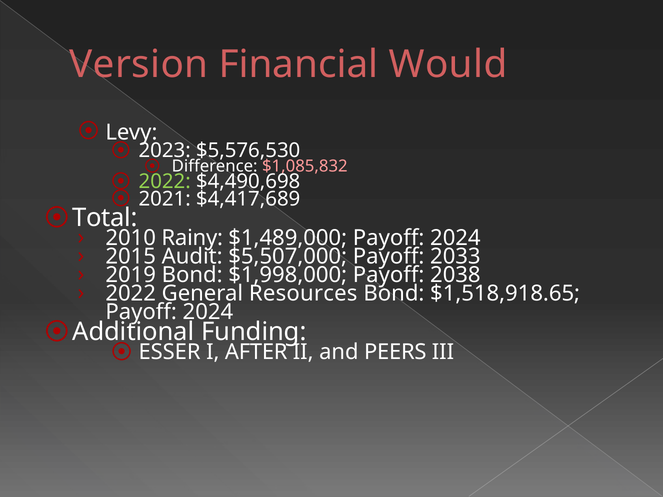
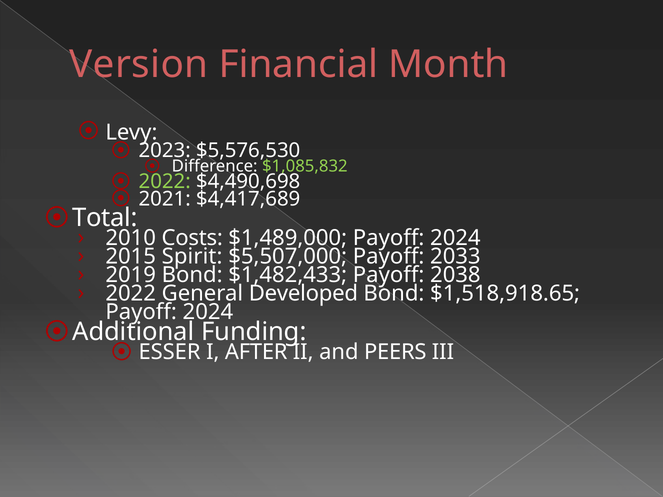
Would: Would -> Month (448, 64)
$1,085,832 colour: pink -> light green (305, 166)
Rainy: Rainy -> Costs (192, 238)
Audit: Audit -> Spirit (192, 257)
$1,998,000: $1,998,000 -> $1,482,433 (288, 275)
Resources: Resources -> Developed (303, 294)
